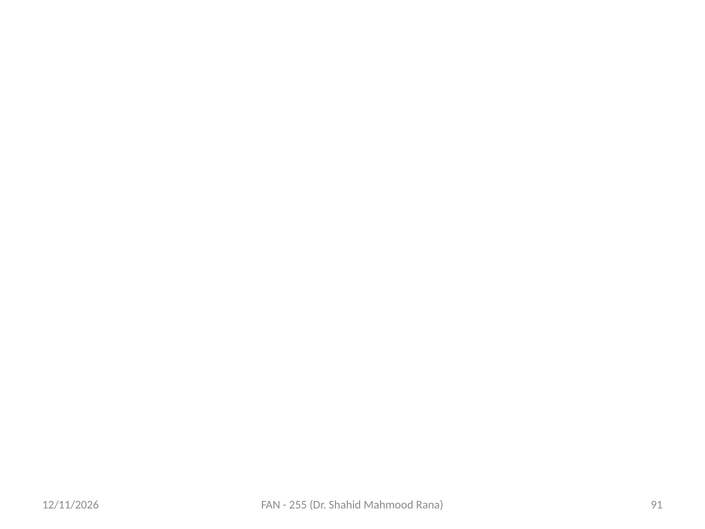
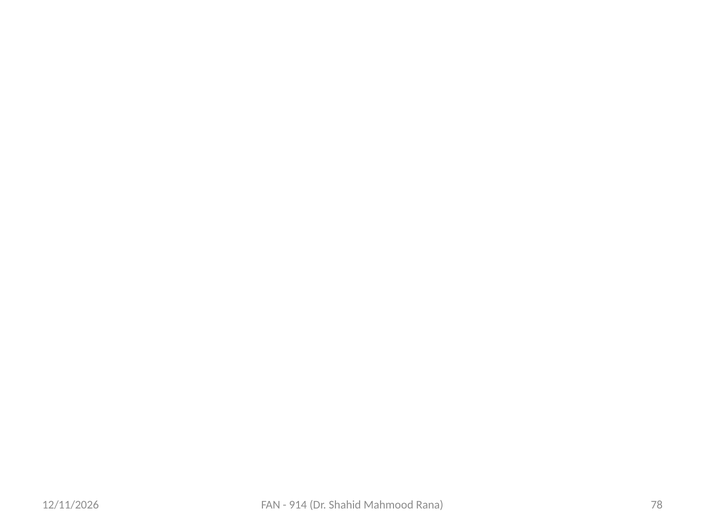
255: 255 -> 914 (298, 505)
91: 91 -> 78 (657, 505)
